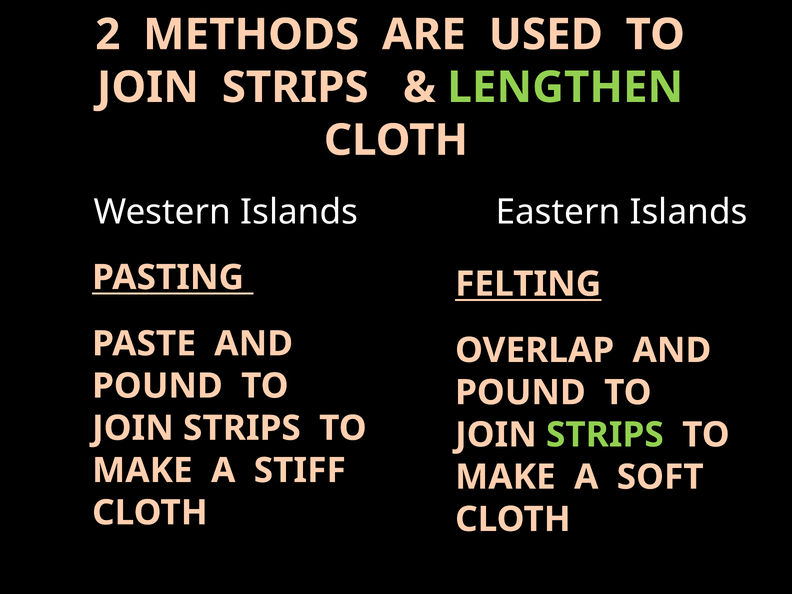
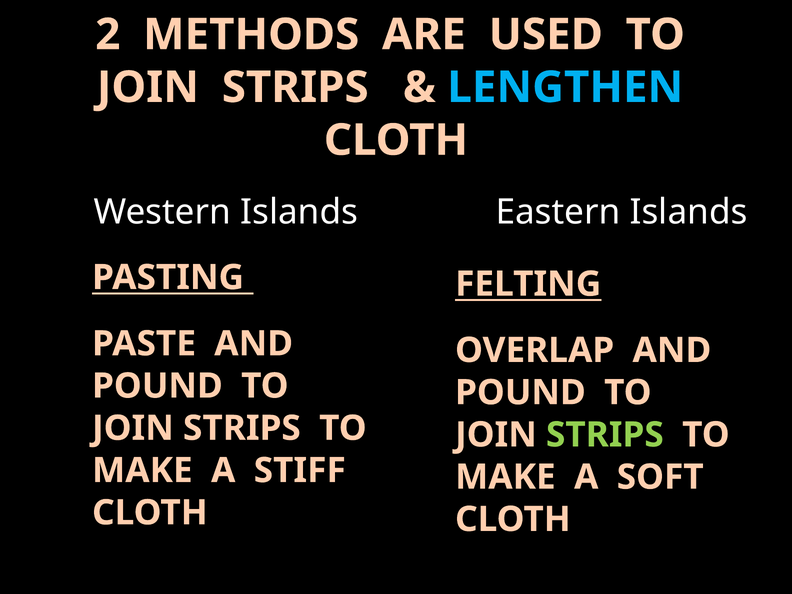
LENGTHEN colour: light green -> light blue (565, 87)
